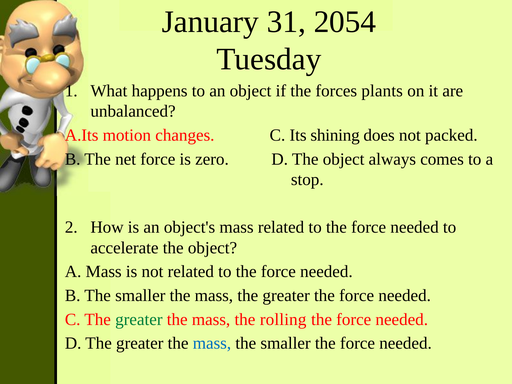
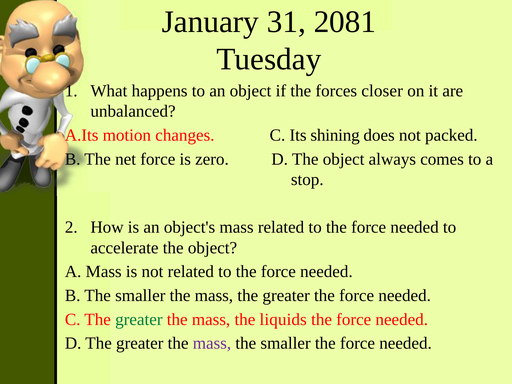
2054: 2054 -> 2081 (345, 22)
plants: plants -> closer (382, 91)
rolling: rolling -> liquids (283, 319)
mass colour: blue -> purple (212, 343)
